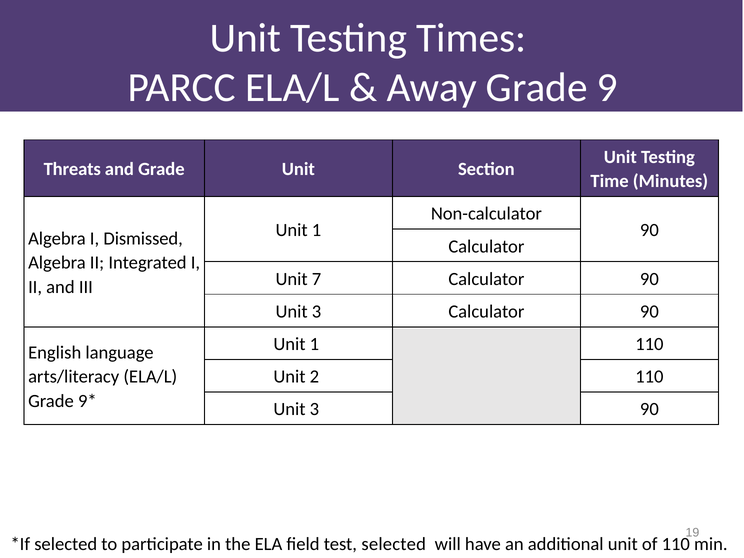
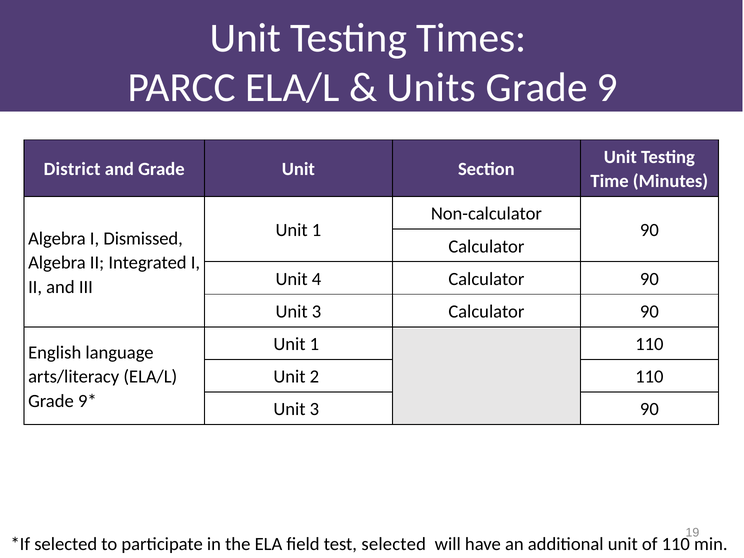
Away: Away -> Units (431, 87)
Threats: Threats -> District (72, 169)
7: 7 -> 4 (317, 279)
